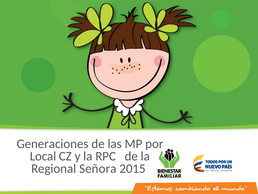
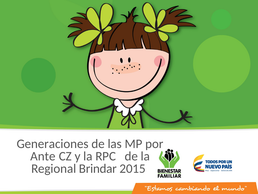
Local: Local -> Ante (43, 156)
Señora: Señora -> Brindar (98, 168)
